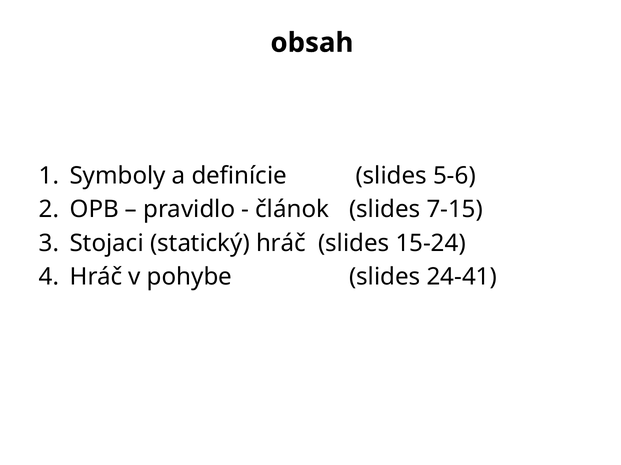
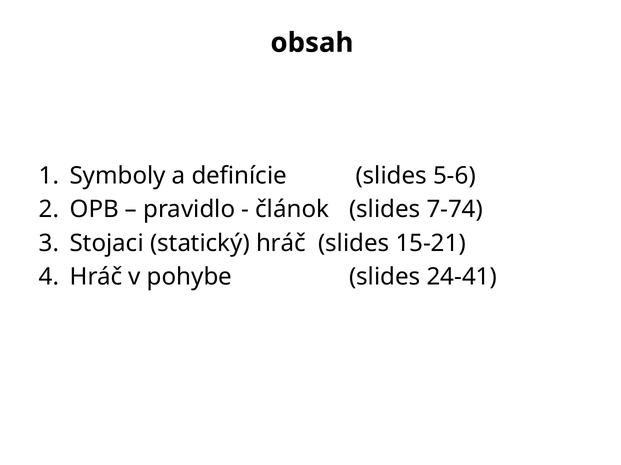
7-15: 7-15 -> 7-74 (455, 210)
15-24: 15-24 -> 15-21 (431, 243)
